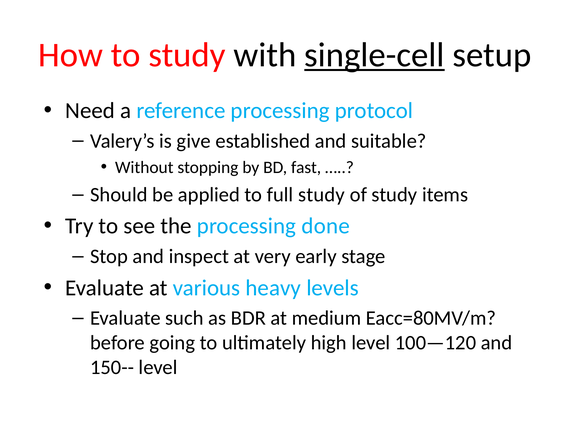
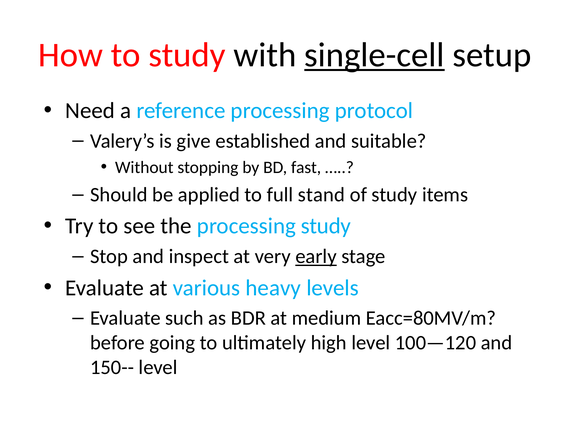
full study: study -> stand (322, 195)
processing done: done -> study (326, 226)
early underline: none -> present (316, 257)
